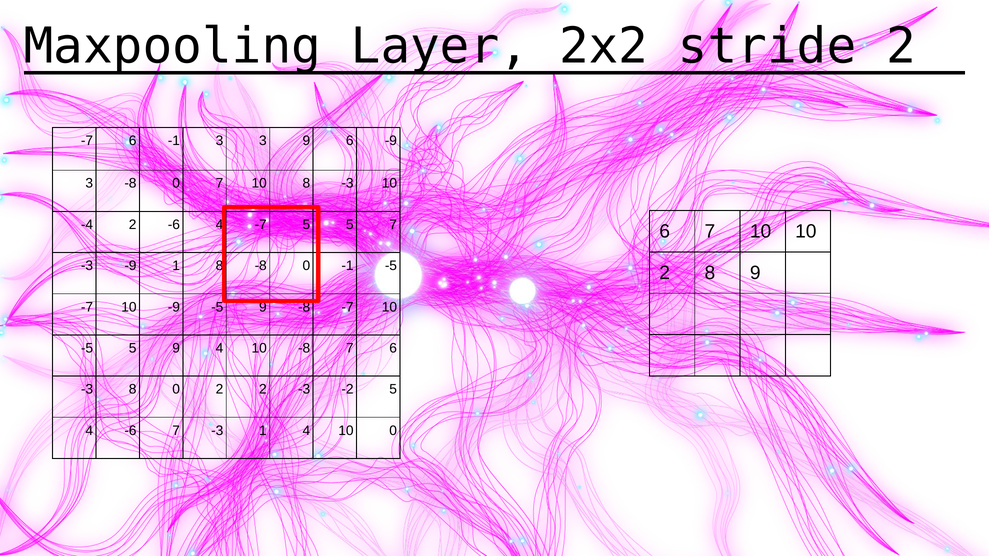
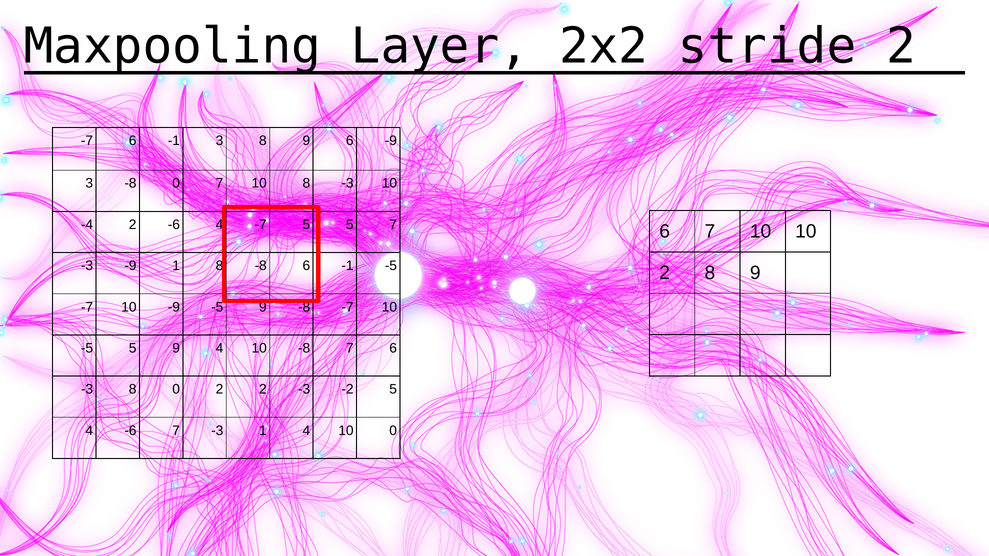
3 3: 3 -> 8 (263, 141)
0: 0 -> 6 (306, 266)
